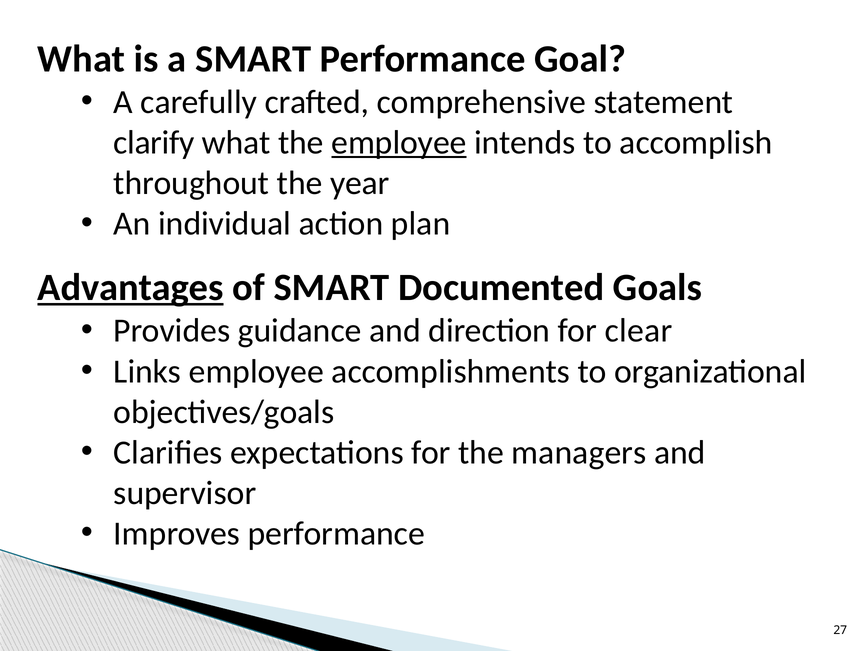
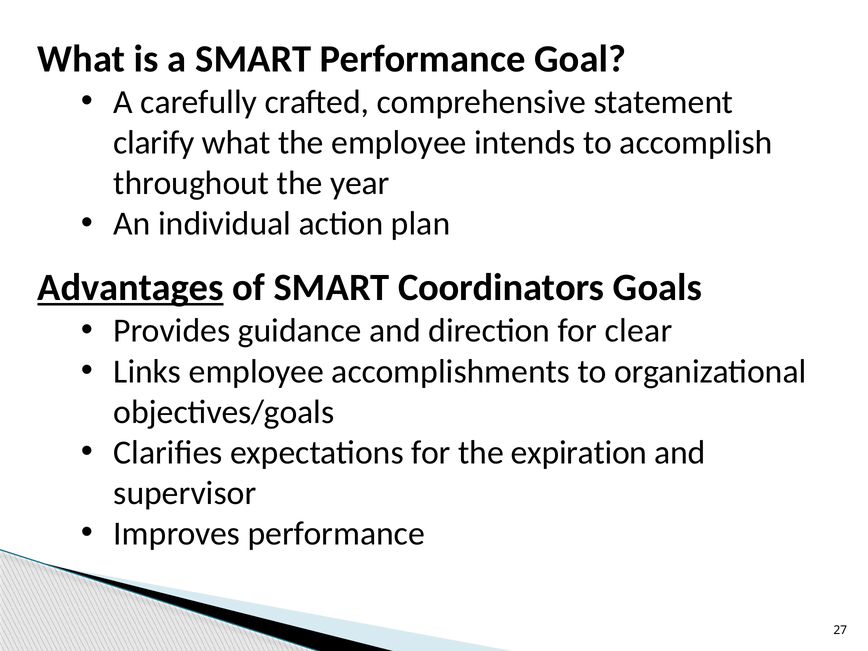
employee underline: present -> none (399, 143)
Documented: Documented -> Coordinators (501, 288)
managers: managers -> expiration (579, 452)
